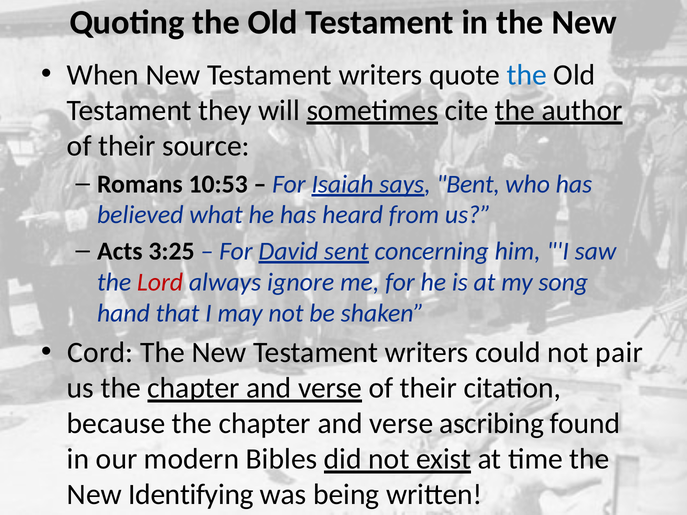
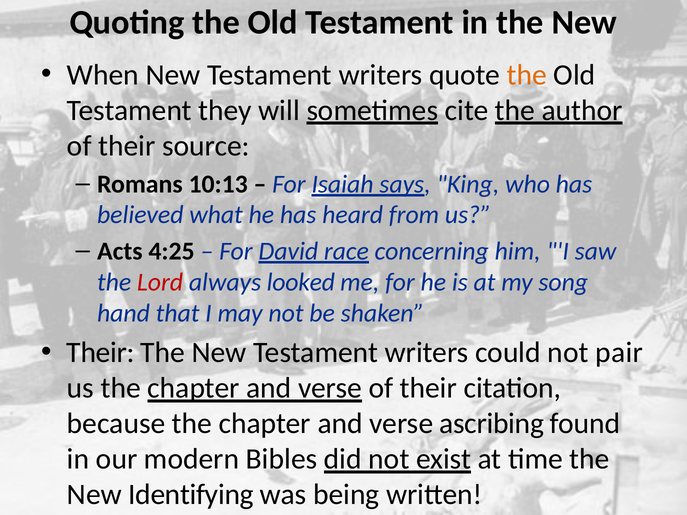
the colour: blue -> orange (527, 75)
10:53: 10:53 -> 10:13 (218, 184)
Bent: Bent -> King (468, 184)
3:25: 3:25 -> 4:25 (172, 251)
sent: sent -> race (346, 251)
ignore: ignore -> looked (301, 282)
Cord: Cord -> Their (101, 353)
